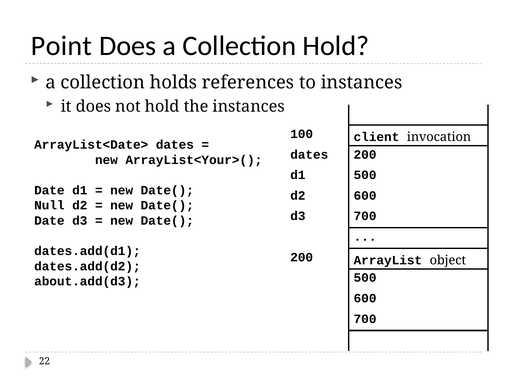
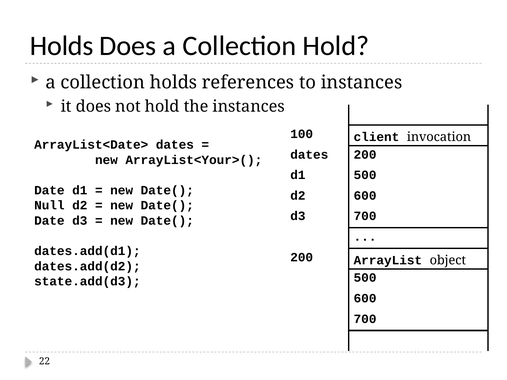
Point: Point -> Holds (62, 46)
about.add(d3: about.add(d3 -> state.add(d3 (87, 282)
